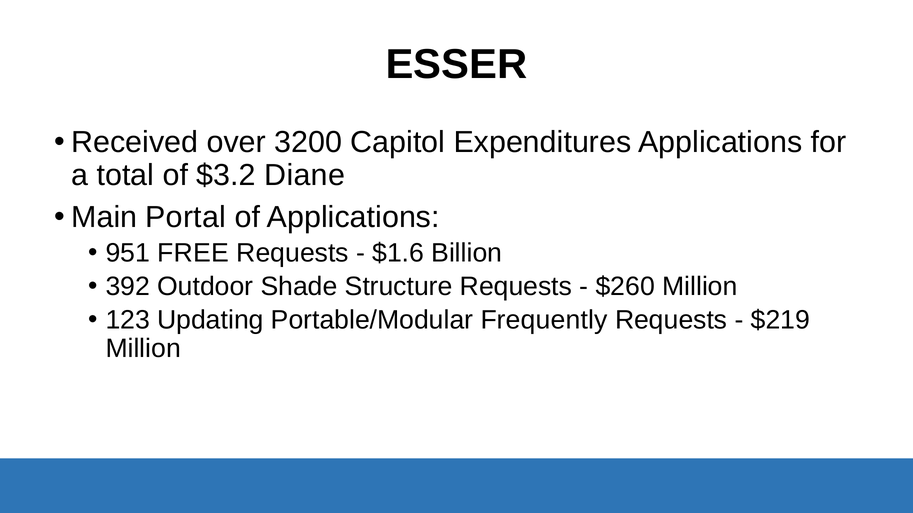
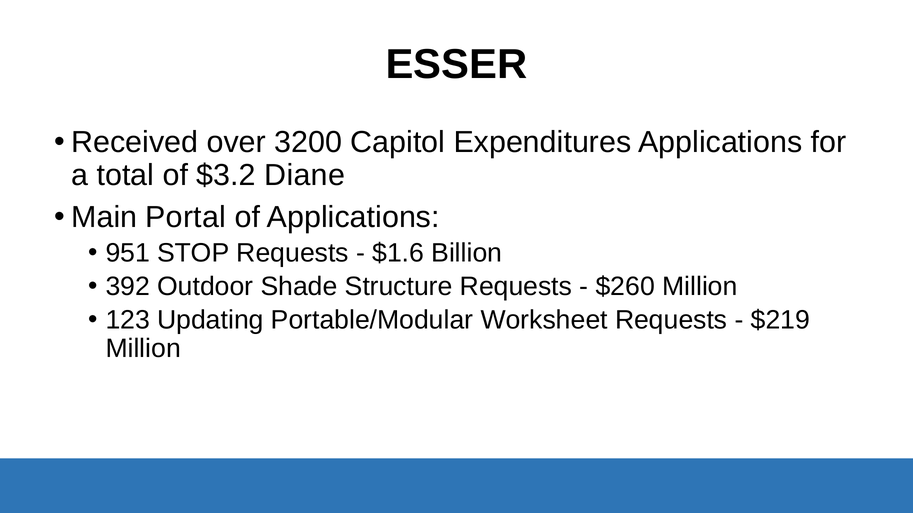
FREE: FREE -> STOP (193, 253)
Frequently: Frequently -> Worksheet (544, 320)
